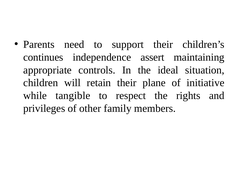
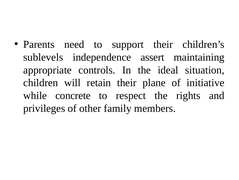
continues: continues -> sublevels (43, 57)
tangible: tangible -> concrete (73, 95)
